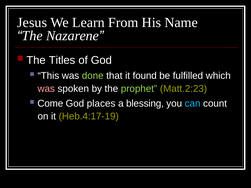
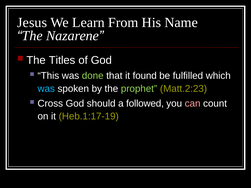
was colour: pink -> light blue (46, 89)
Come: Come -> Cross (50, 104)
places: places -> should (101, 104)
blessing: blessing -> followed (145, 104)
can colour: light blue -> pink (193, 104)
Heb.4:17-19: Heb.4:17-19 -> Heb.1:17-19 (89, 116)
